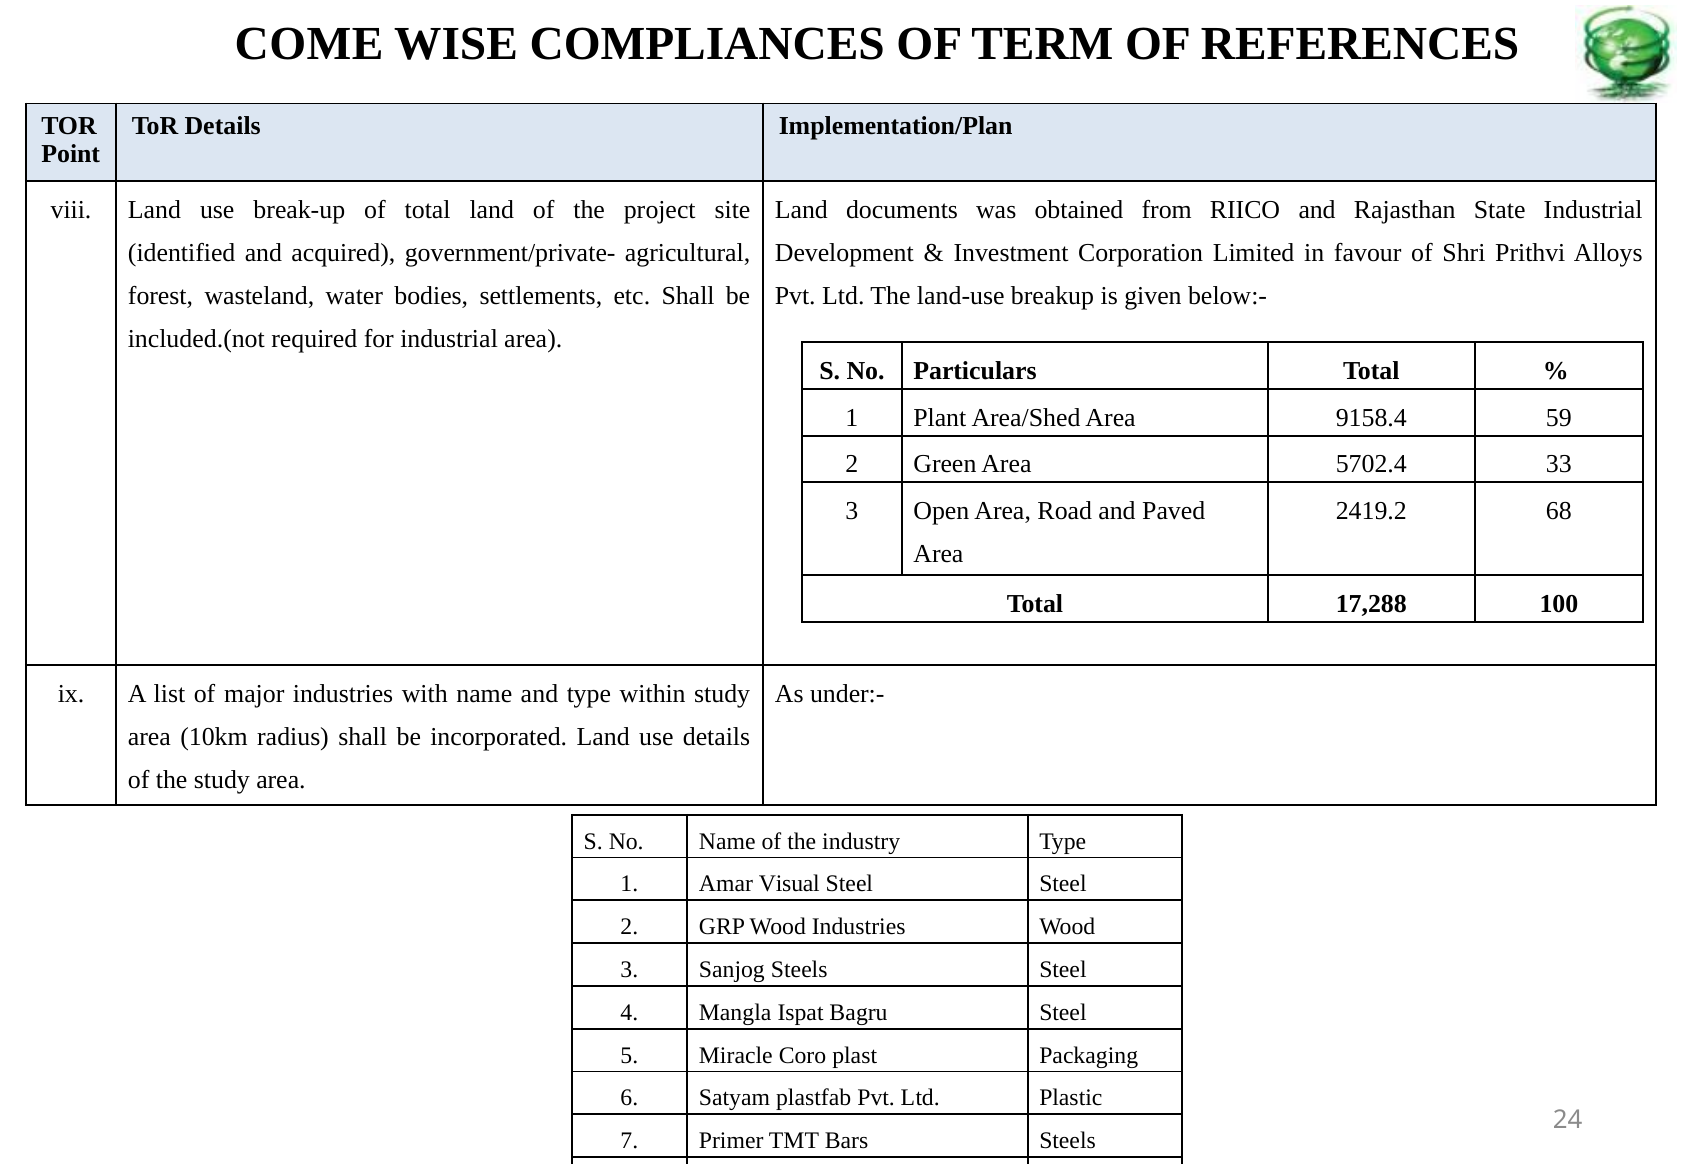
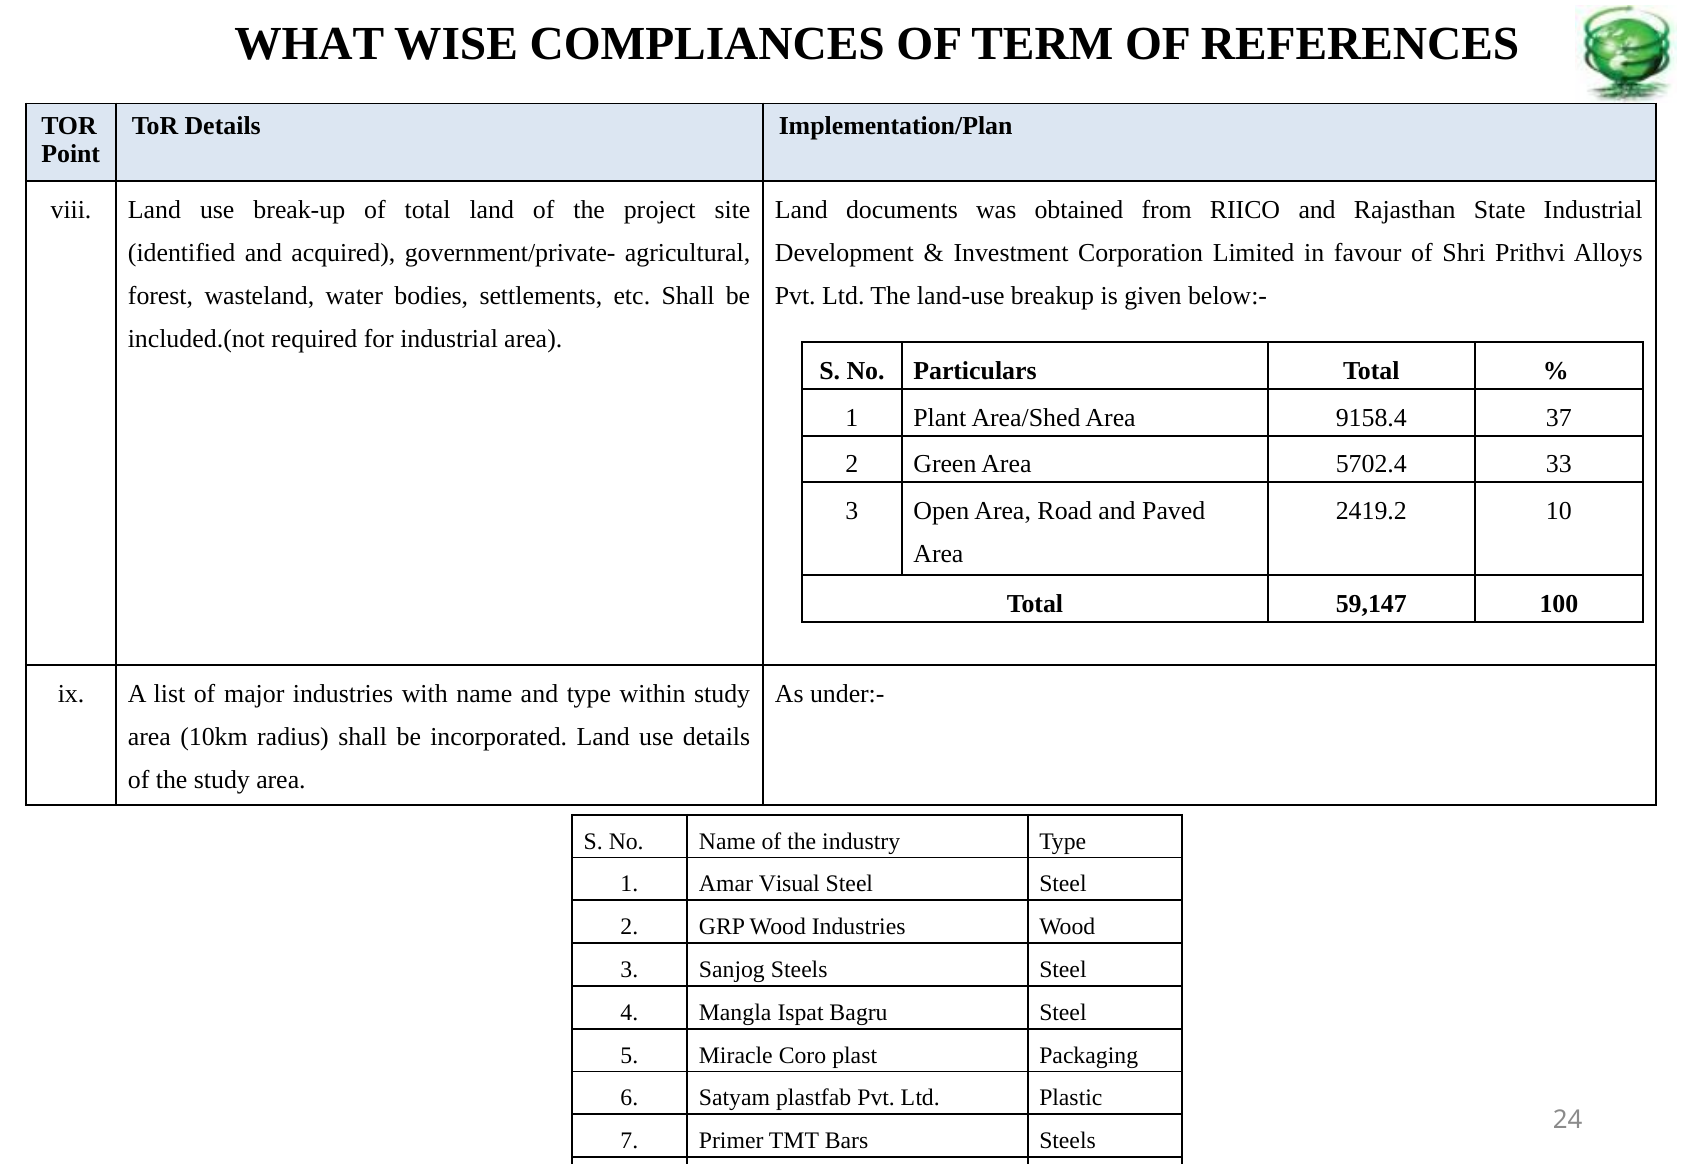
COME: COME -> WHAT (309, 44)
59: 59 -> 37 (1559, 418)
68: 68 -> 10 (1559, 511)
17,288: 17,288 -> 59,147 (1371, 604)
